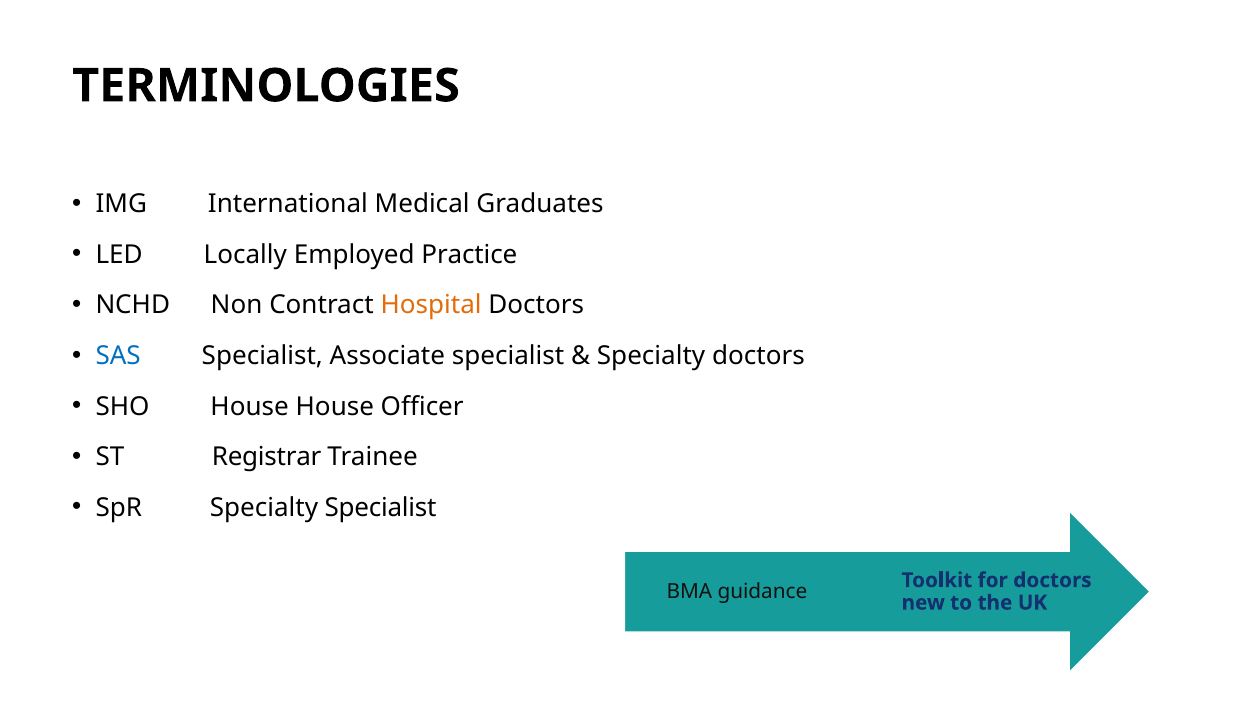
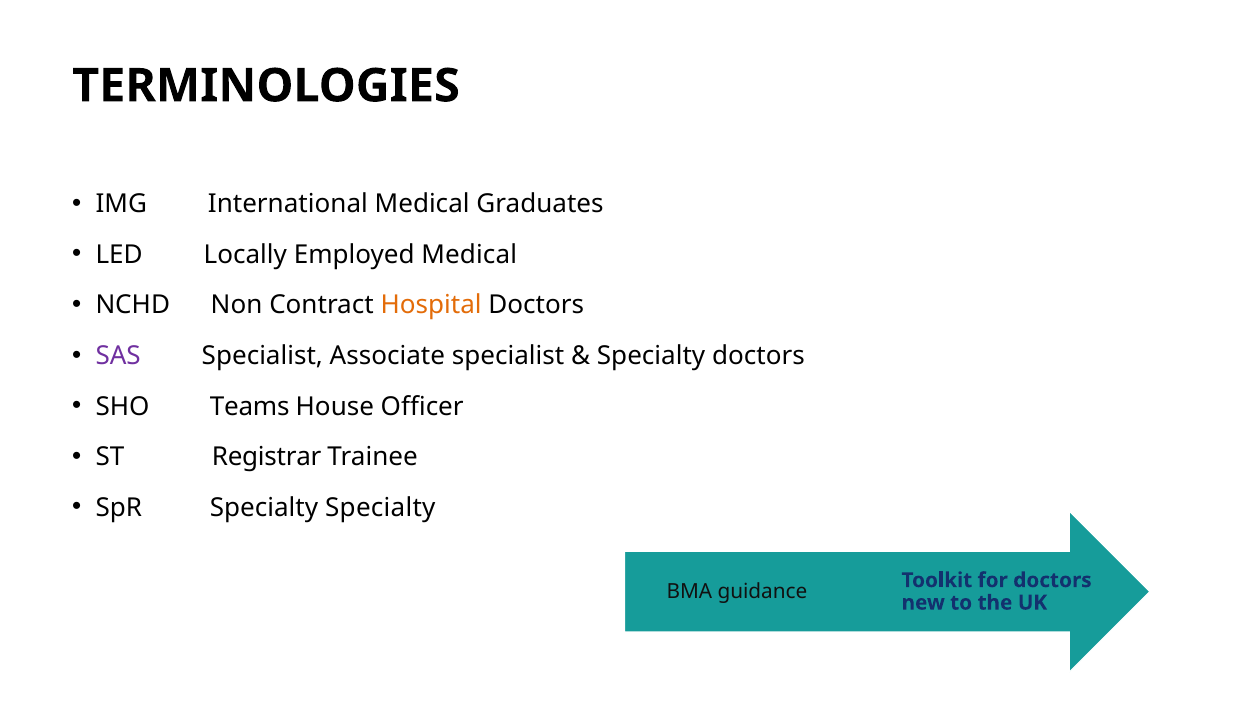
Employed Practice: Practice -> Medical (469, 255)
SAS colour: blue -> purple (118, 356)
SHO House: House -> Teams (250, 406)
Specialty Specialist: Specialist -> Specialty (380, 507)
